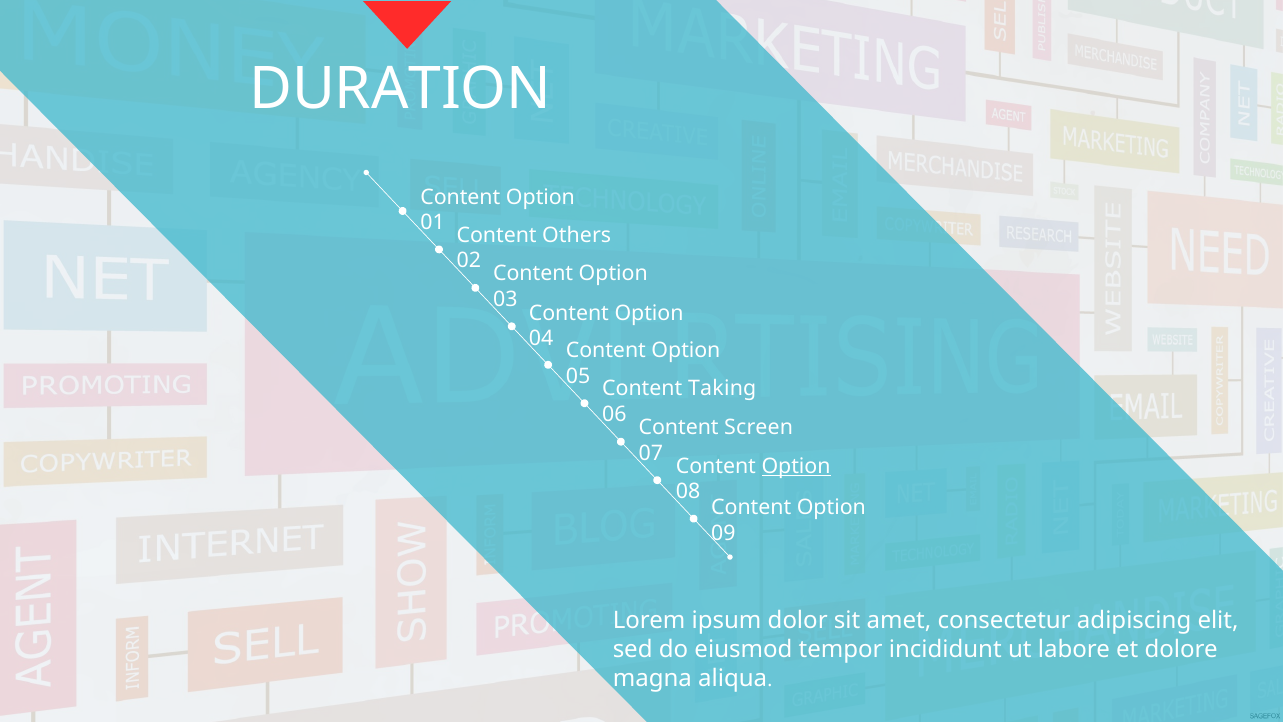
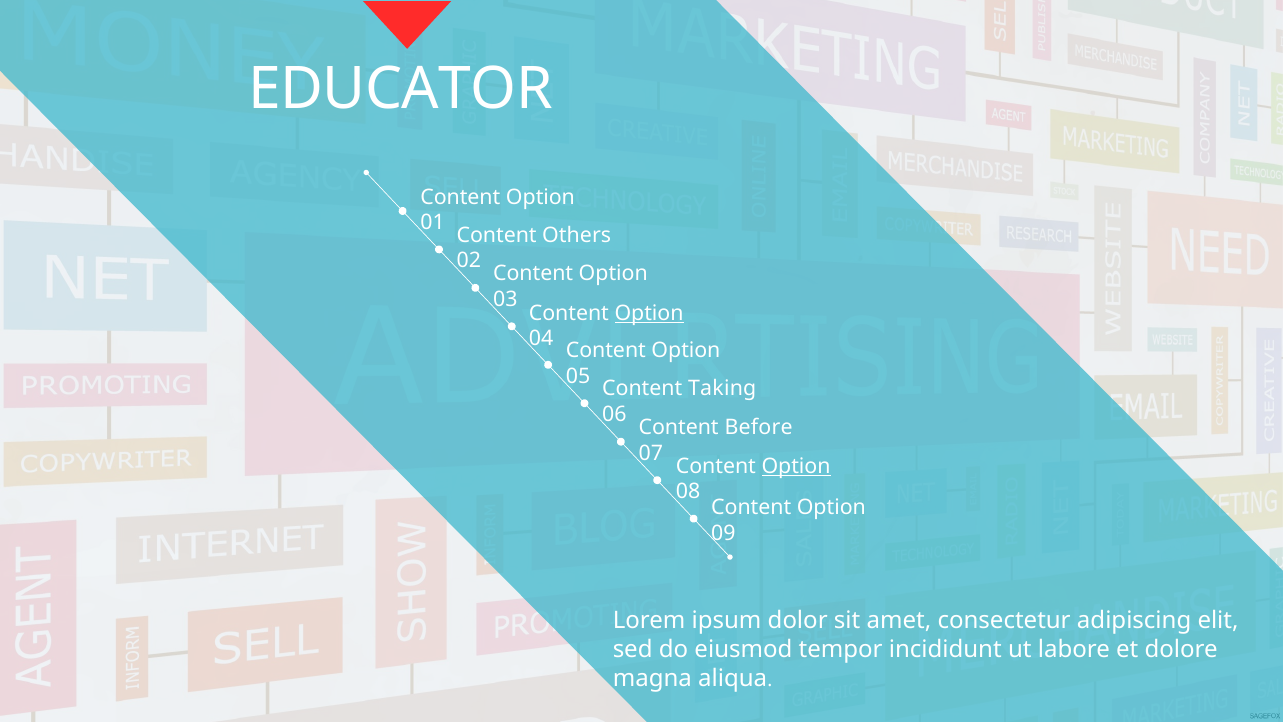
DURATION: DURATION -> EDUCATOR (401, 89)
Option underline: none -> present (649, 313)
Screen: Screen -> Before (759, 428)
